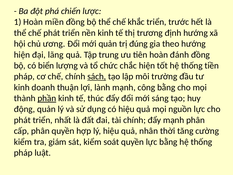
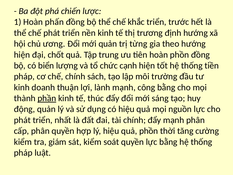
miền: miền -> phấn (54, 22)
đúng: đúng -> từng (138, 44)
lãng: lãng -> chốt (56, 55)
hoàn đánh: đánh -> phồn (180, 55)
chắc: chắc -> cạnh (128, 65)
sách underline: present -> none (97, 76)
quả nhân: nhân -> phồn (149, 131)
